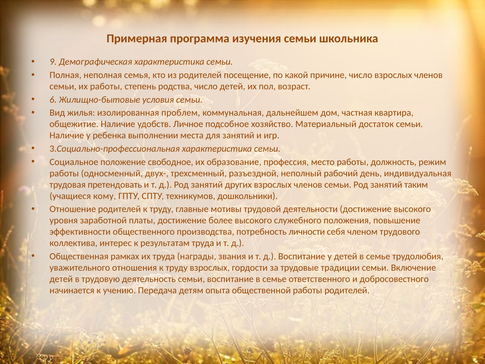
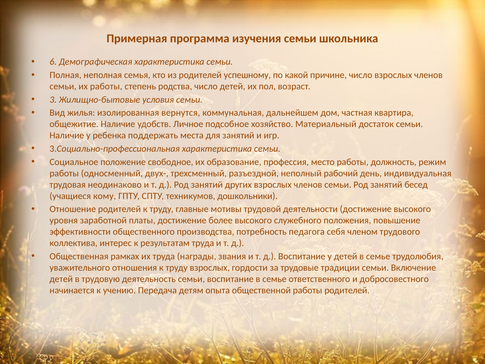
9: 9 -> 6 (53, 62)
посещение: посещение -> успешному (247, 75)
6: 6 -> 3 (53, 100)
проблем: проблем -> вернутся (181, 113)
выполнении: выполнении -> поддержать (153, 135)
претендовать: претендовать -> неодинаково (115, 184)
таким: таким -> бесед (416, 184)
личности: личности -> педагога (307, 232)
